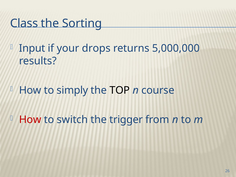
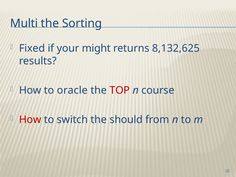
Class: Class -> Multi (24, 23)
Input: Input -> Fixed (32, 48)
drops: drops -> might (96, 48)
5,000,000: 5,000,000 -> 8,132,625 (176, 48)
simply: simply -> oracle (72, 90)
TOP colour: black -> red (120, 90)
trigger: trigger -> should (126, 120)
